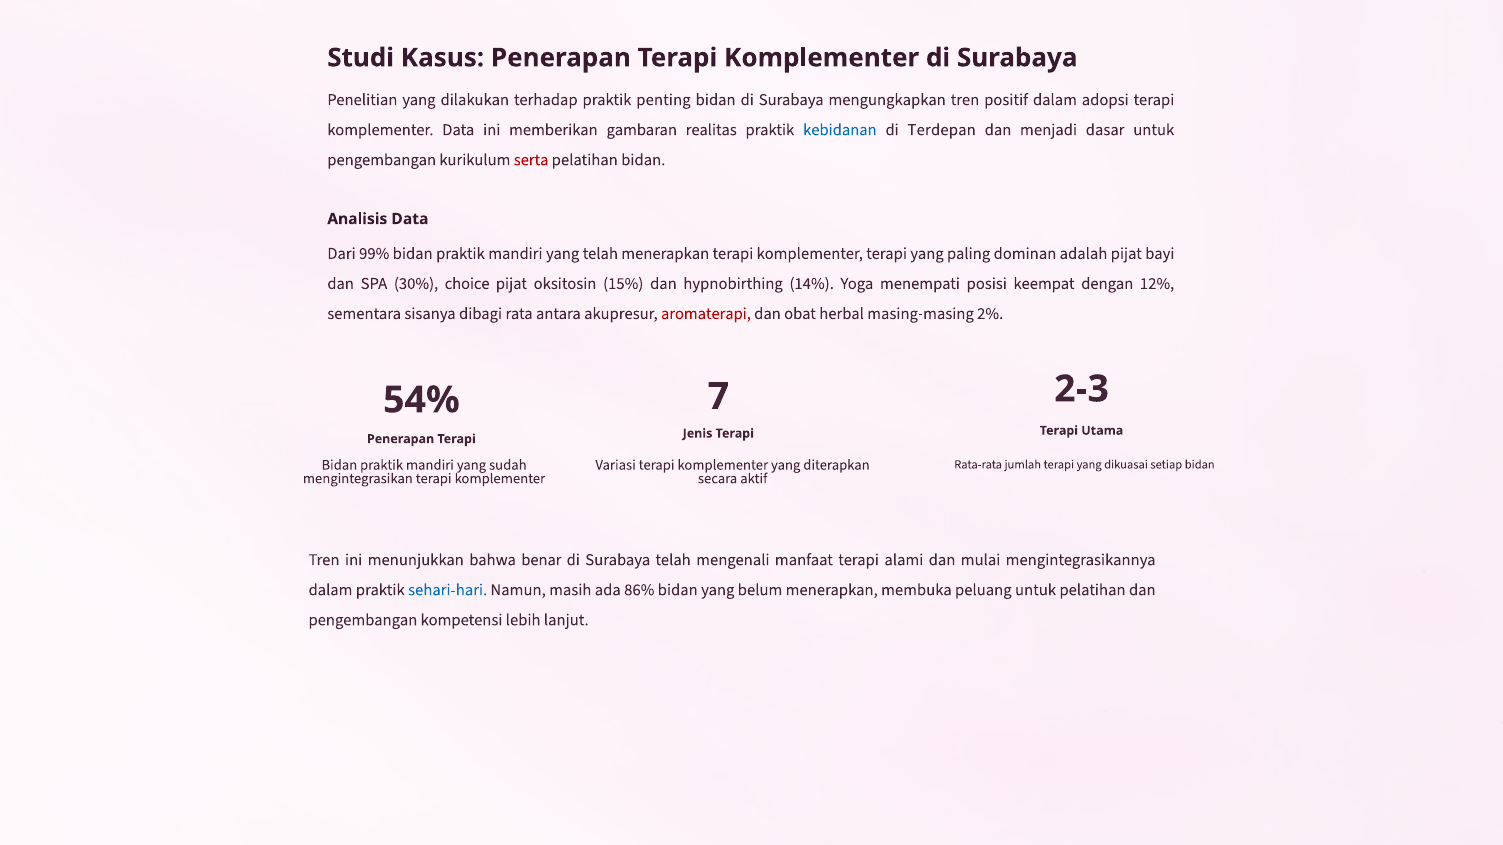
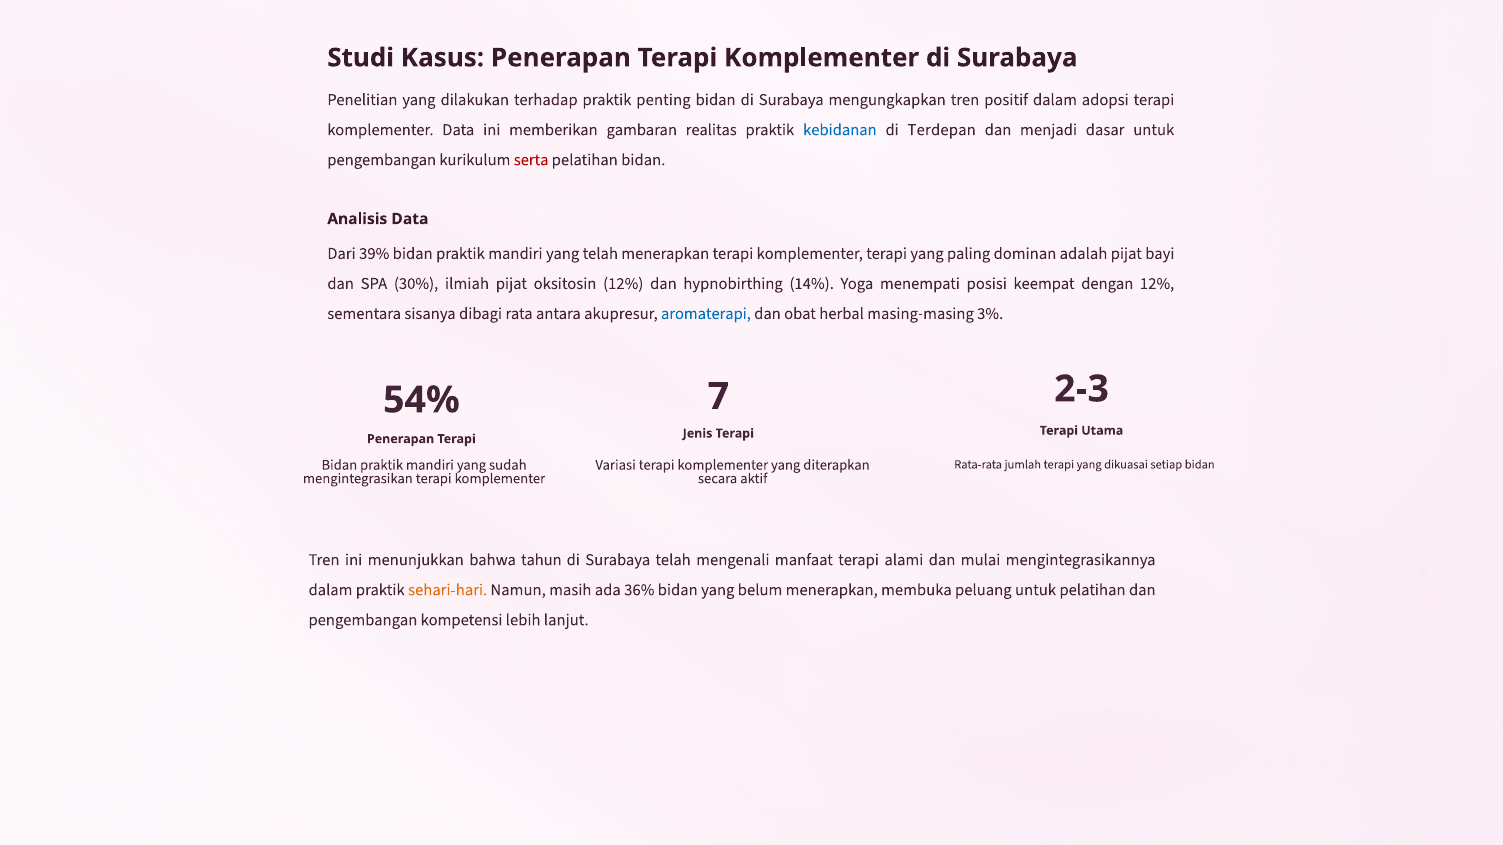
99%: 99% -> 39% (374, 254)
choice: choice -> ilmiah (467, 284)
oksitosin 15%: 15% -> 12% (623, 284)
aromaterapi colour: red -> blue (706, 314)
2%: 2% -> 3% (990, 314)
benar: benar -> tahun (541, 560)
sehari-hari colour: blue -> orange (448, 590)
86%: 86% -> 36% (639, 590)
